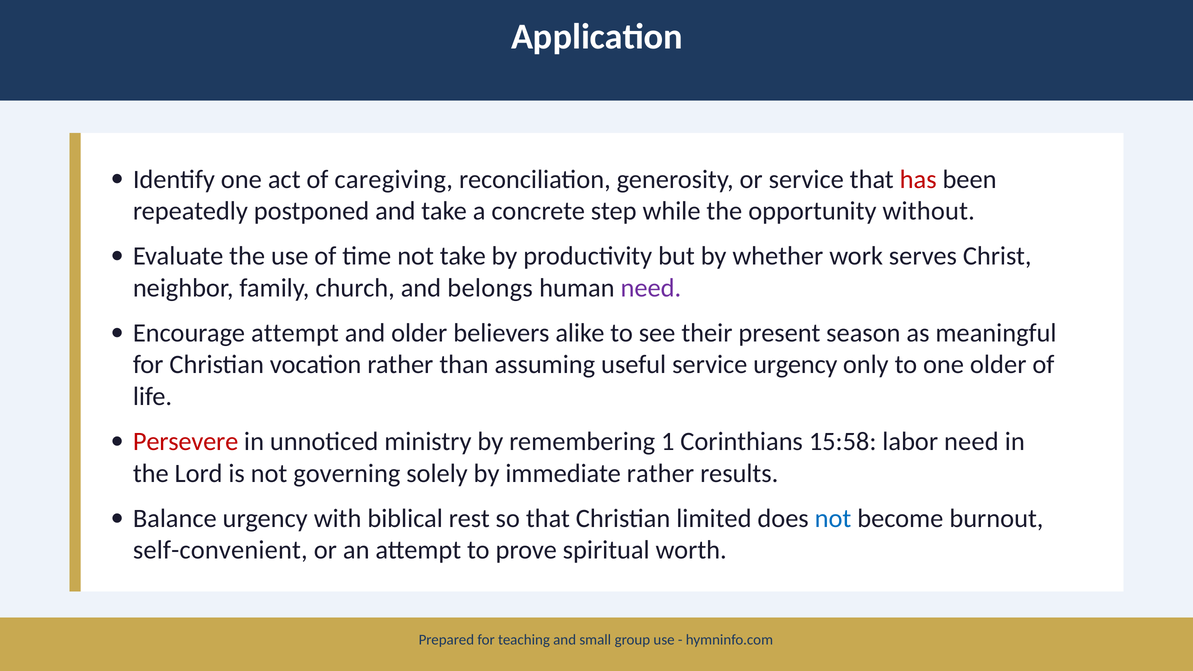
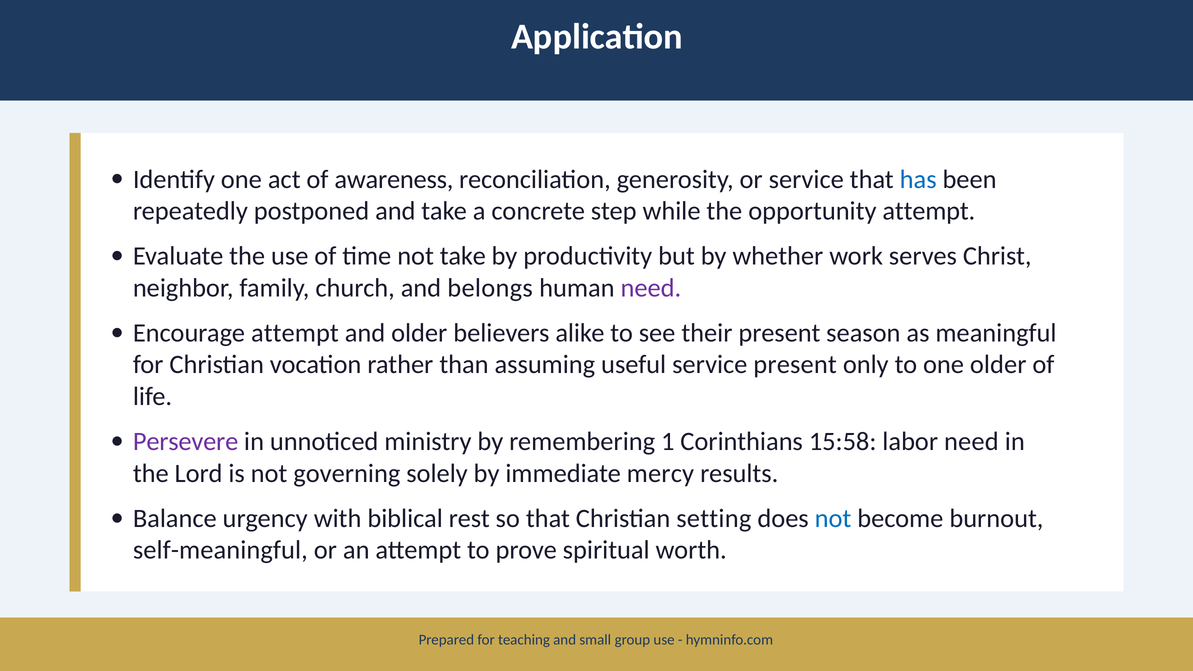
caregiving: caregiving -> awareness (394, 179)
has colour: red -> blue (918, 179)
opportunity without: without -> attempt (929, 211)
service urgency: urgency -> present (795, 365)
Persevere colour: red -> purple (186, 442)
immediate rather: rather -> mercy (660, 473)
limited: limited -> setting (714, 518)
self-convenient: self-convenient -> self-meaningful (220, 550)
